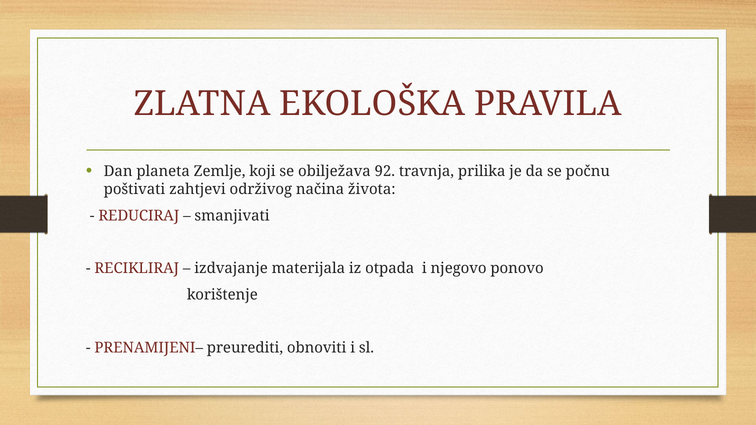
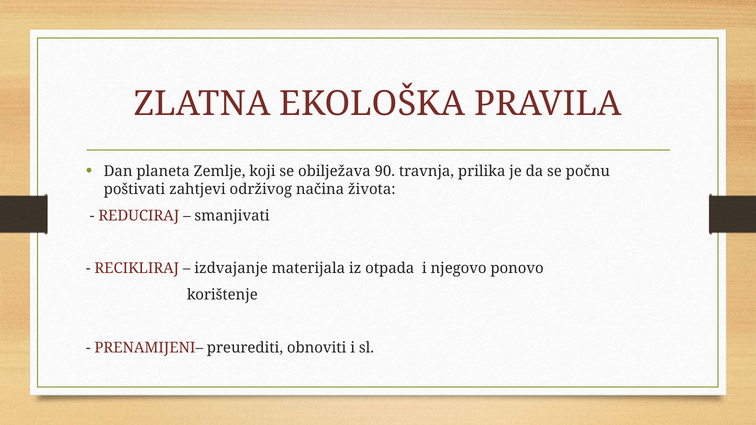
92: 92 -> 90 (385, 171)
